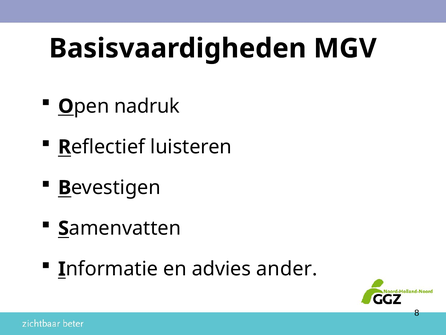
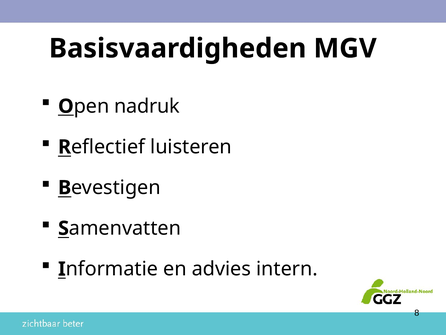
ander: ander -> intern (287, 269)
